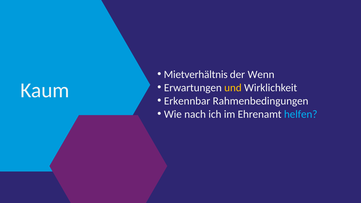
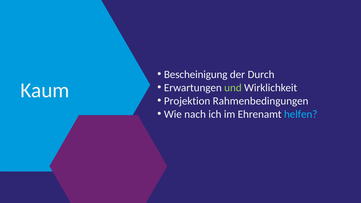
Mietverhältnis: Mietverhältnis -> Bescheinigung (196, 74)
Wenn: Wenn -> Durch (261, 74)
und colour: yellow -> light green (233, 88)
Erkennbar: Erkennbar -> Projektion (187, 101)
